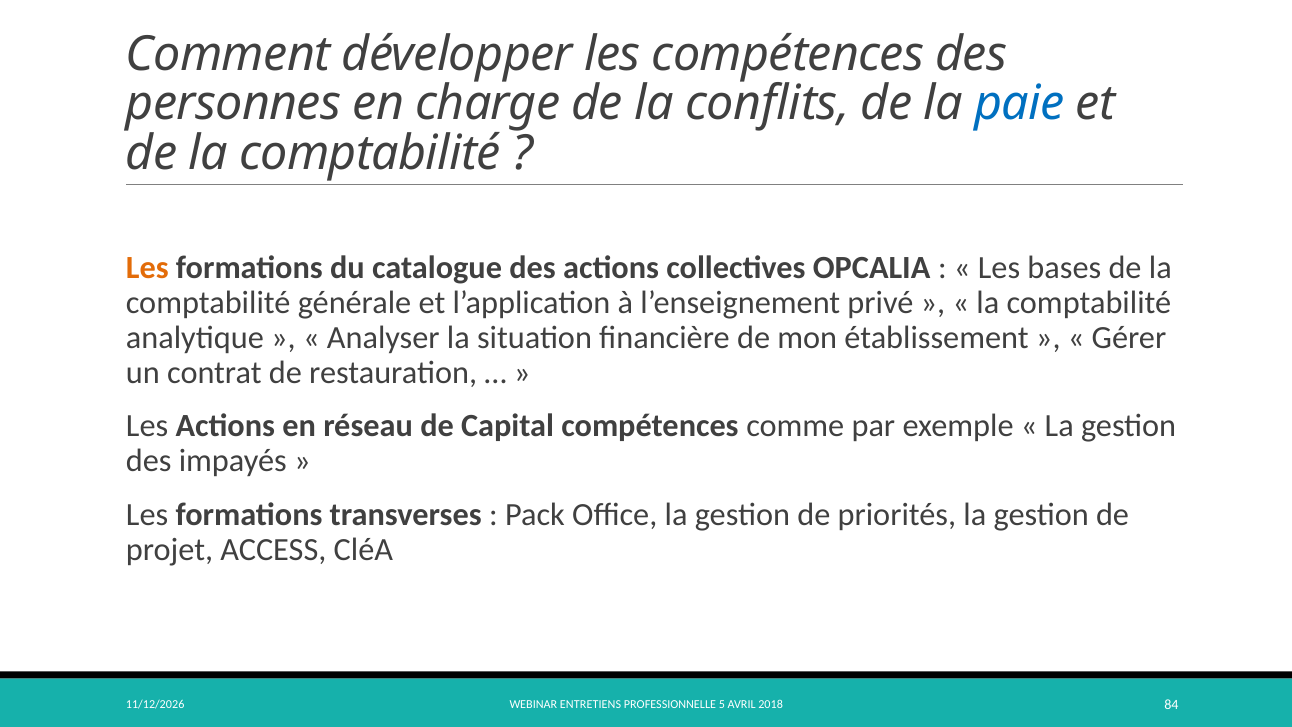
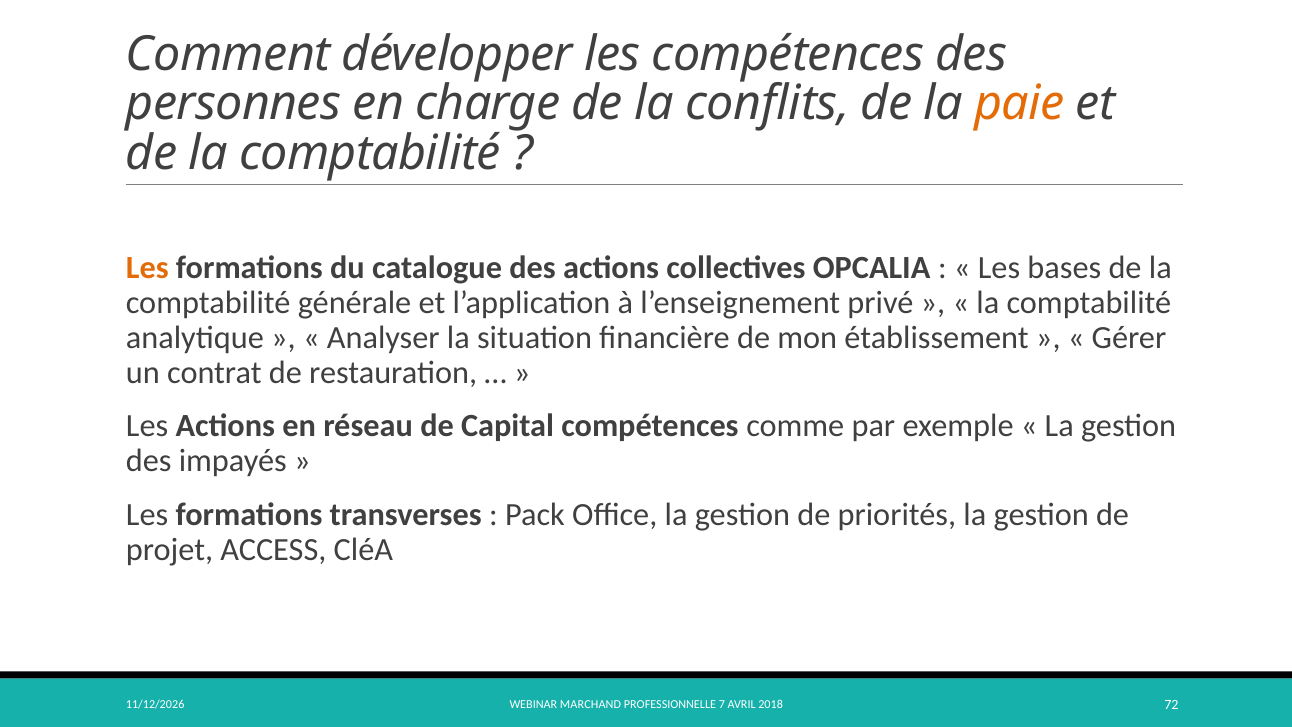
paie colour: blue -> orange (1020, 104)
ENTRETIENS: ENTRETIENS -> MARCHAND (591, 705)
5: 5 -> 7 (722, 705)
84: 84 -> 72 (1171, 705)
